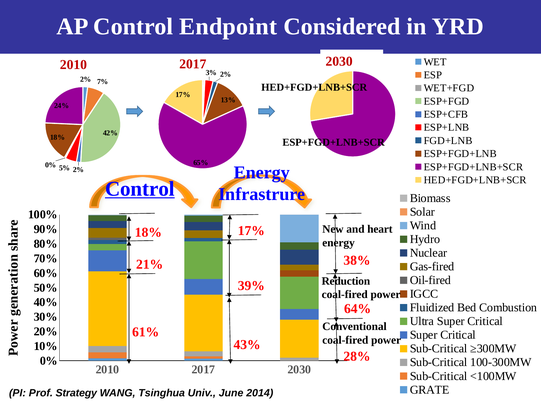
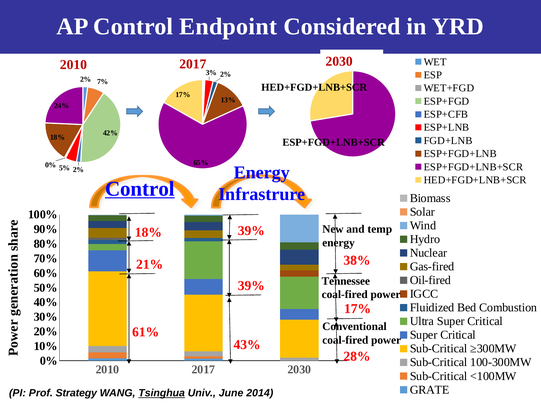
heart: heart -> temp (380, 229)
18% 17%: 17% -> 39% (251, 231)
Reduction: Reduction -> Tennessee (346, 281)
64%: 64% -> 17% (358, 308)
Tsinghua underline: none -> present (162, 393)
